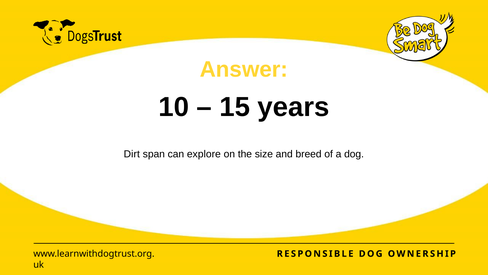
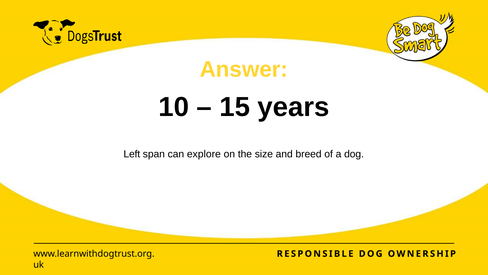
Dirt: Dirt -> Left (132, 154)
